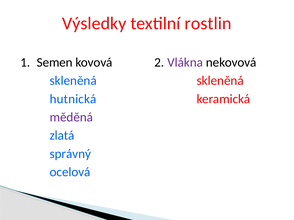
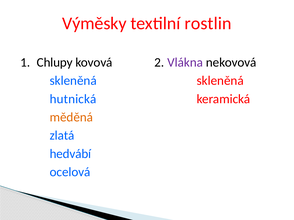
Výsledky: Výsledky -> Výměsky (94, 23)
Semen: Semen -> Chlupy (55, 63)
měděná colour: purple -> orange (71, 117)
správný: správný -> hedvábí (70, 154)
